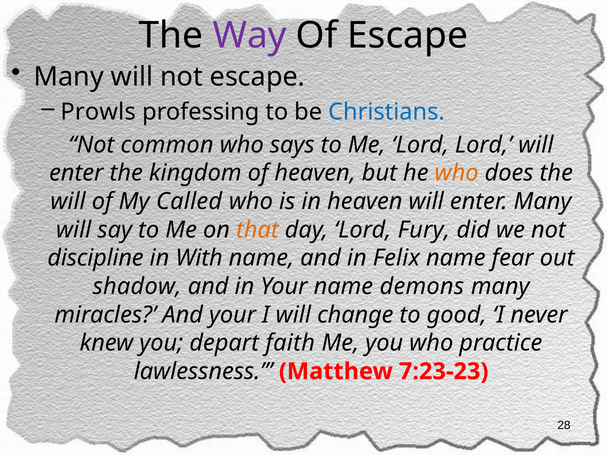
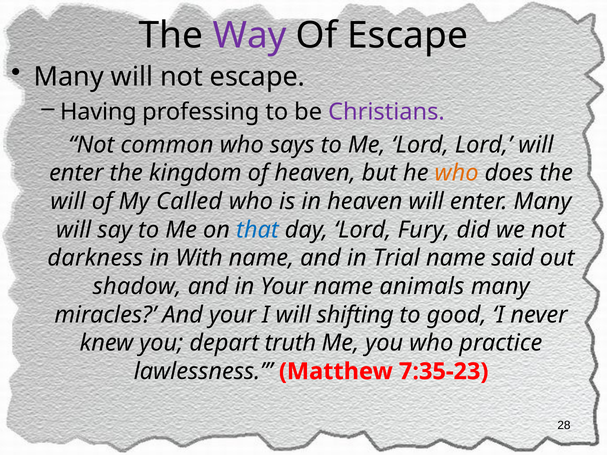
Prowls: Prowls -> Having (98, 112)
Christians colour: blue -> purple (386, 112)
that colour: orange -> blue (257, 230)
discipline: discipline -> darkness (95, 258)
Felix: Felix -> Trial (396, 258)
fear: fear -> said (513, 258)
demons: demons -> animals (422, 287)
change: change -> shifting (355, 315)
faith: faith -> truth (290, 343)
7:23-23: 7:23-23 -> 7:35-23 (444, 372)
